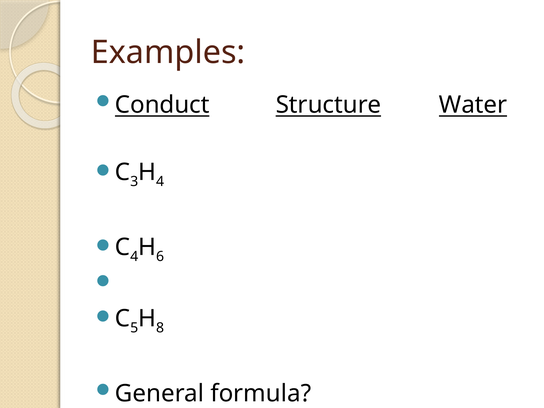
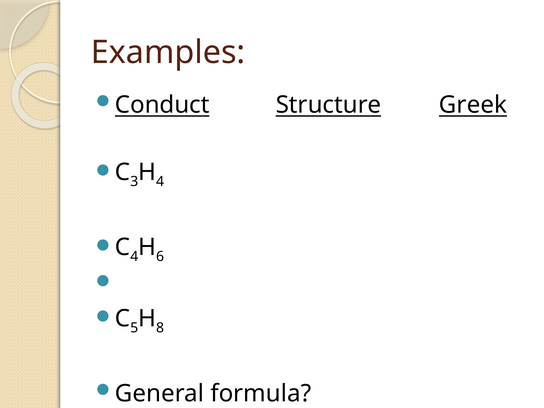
Water: Water -> Greek (473, 105)
